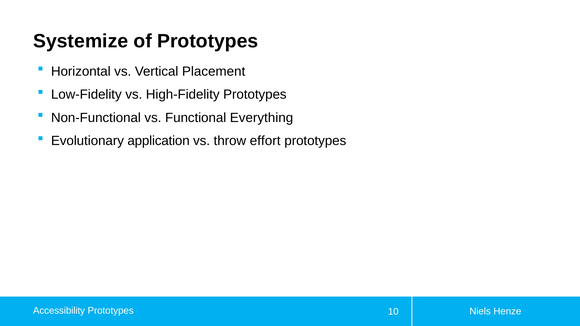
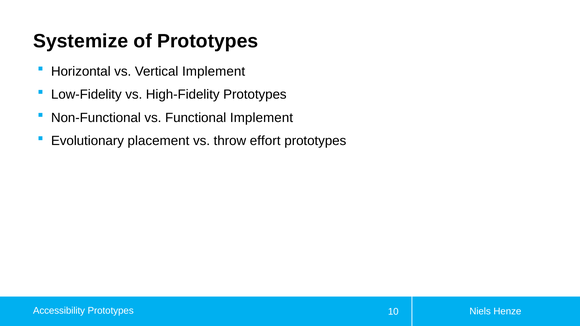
Vertical Placement: Placement -> Implement (214, 71)
Functional Everything: Everything -> Implement (262, 118)
application: application -> placement (158, 141)
